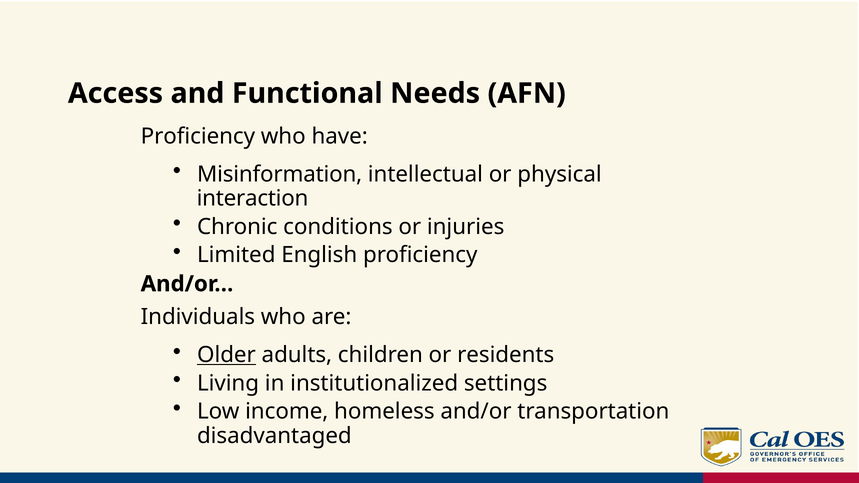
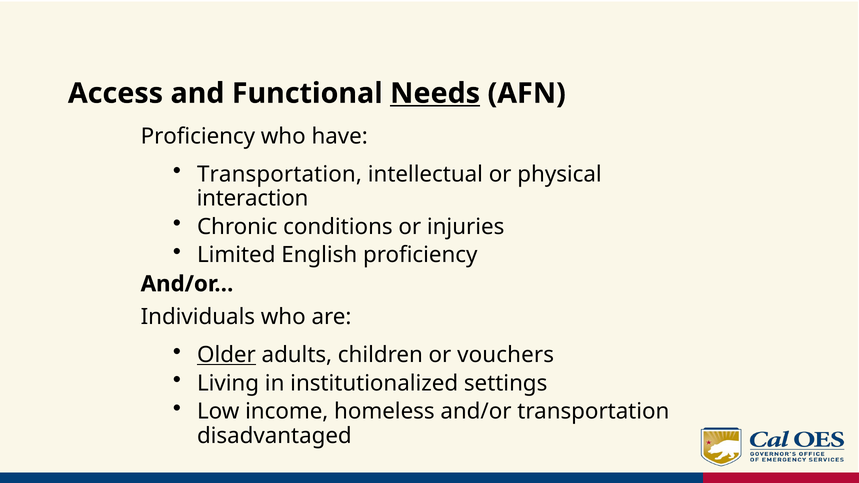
Needs underline: none -> present (435, 93)
Misinformation: Misinformation -> Transportation (279, 174)
residents: residents -> vouchers (506, 355)
